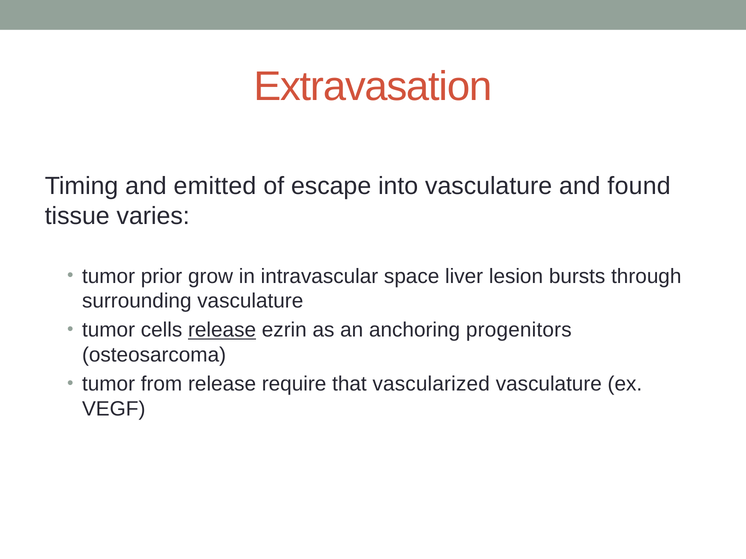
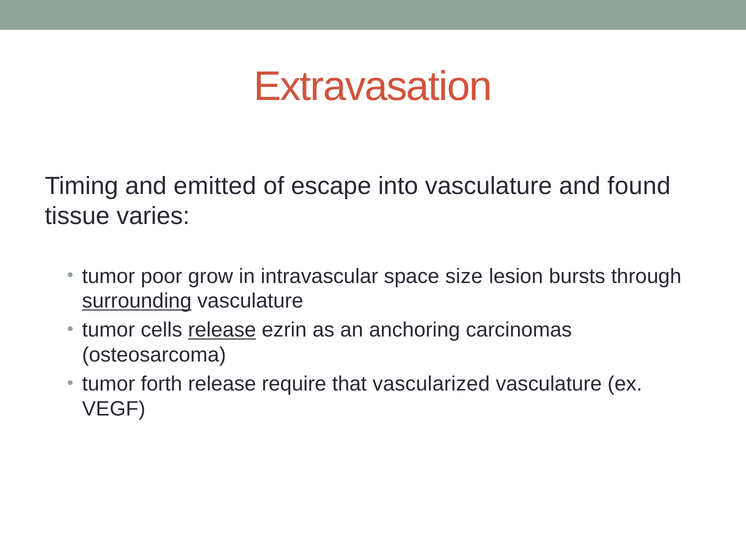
prior: prior -> poor (162, 276)
liver: liver -> size (464, 276)
surrounding underline: none -> present (137, 301)
progenitors: progenitors -> carcinomas (519, 330)
from: from -> forth (162, 384)
